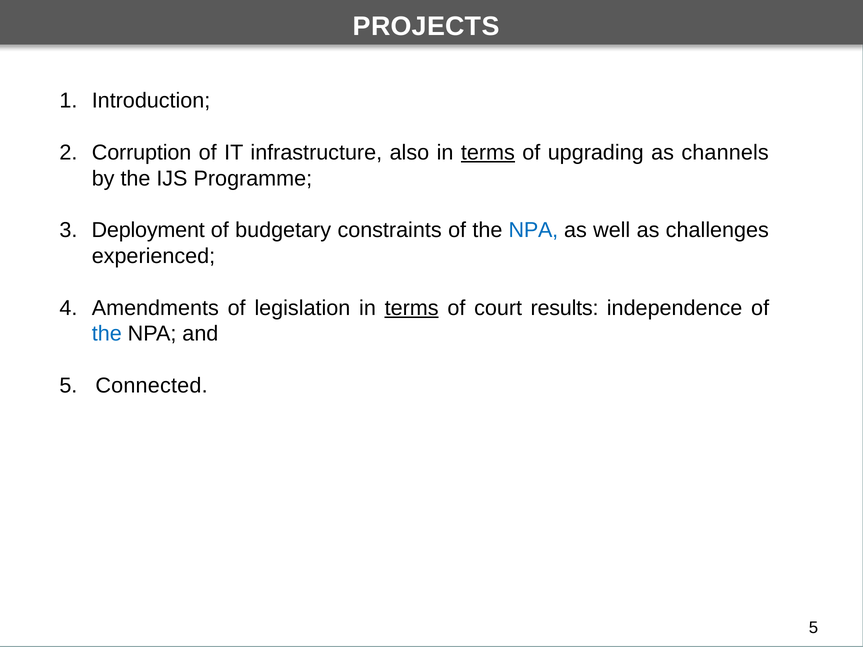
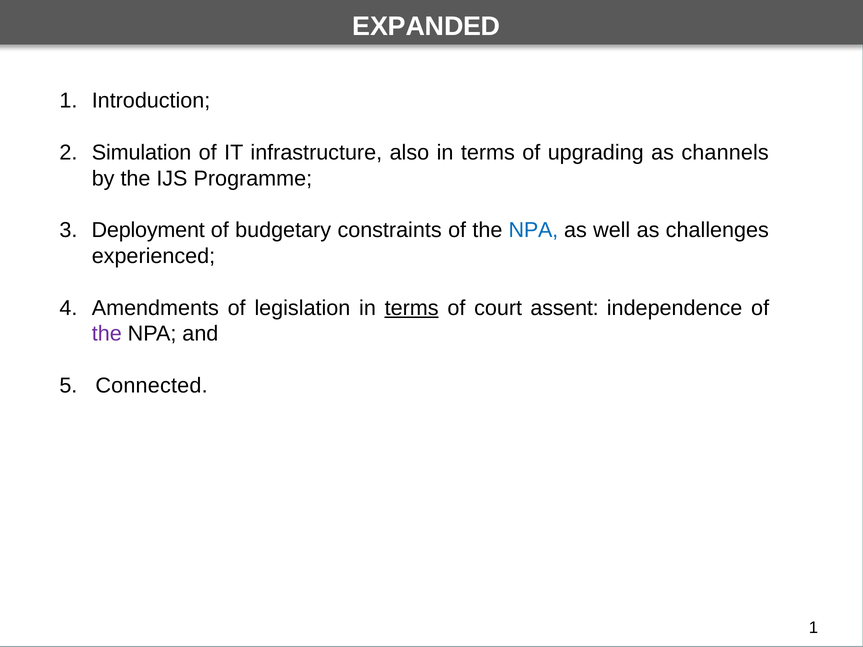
PROJECTS: PROJECTS -> EXPANDED (426, 26)
Corruption: Corruption -> Simulation (142, 153)
terms underline: present -> none (488, 153)
results: results -> assent (565, 308)
the colour: blue -> purple (107, 334)
2 5: 5 -> 1 (814, 628)
